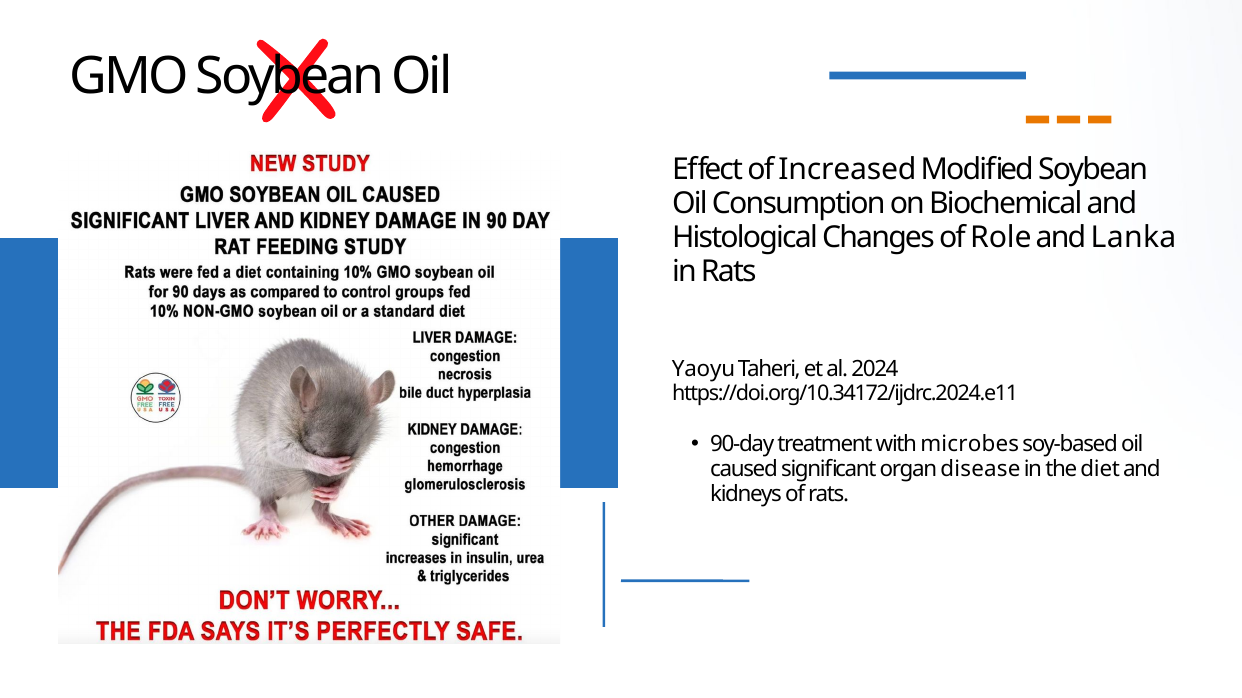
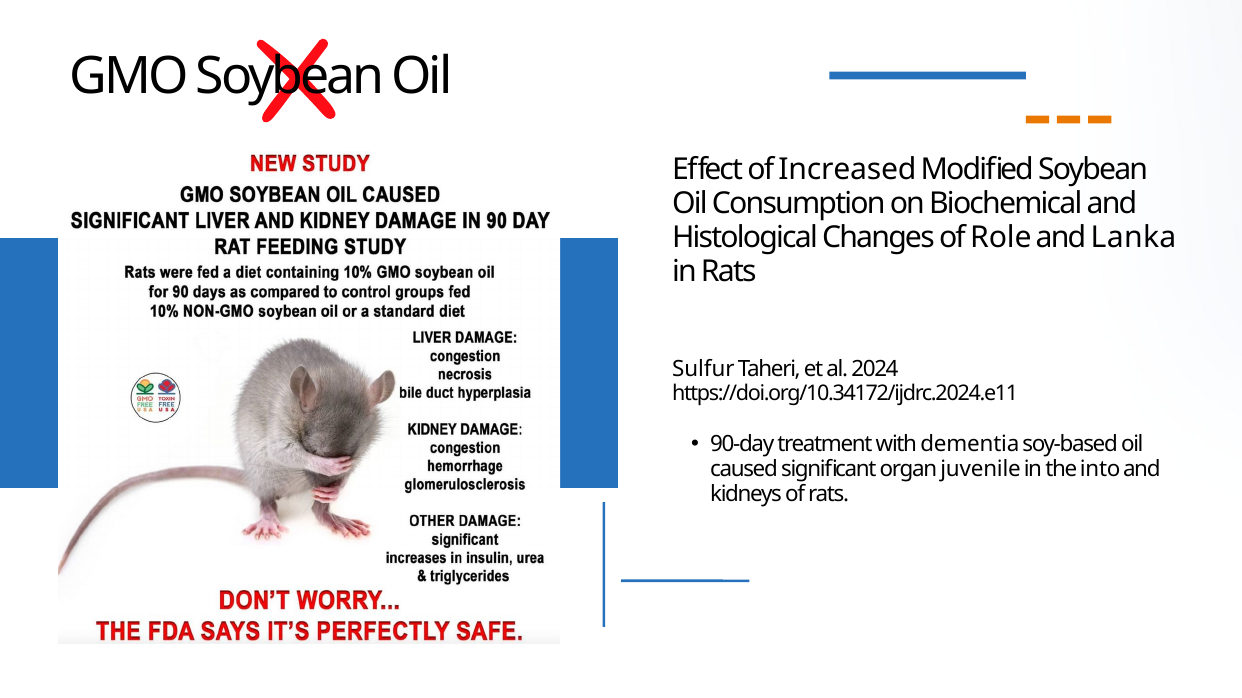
Yaoyu: Yaoyu -> Sulfur (703, 369)
microbes: microbes -> dementia (970, 444)
disease: disease -> juvenile (981, 470)
diet: diet -> into (1100, 470)
